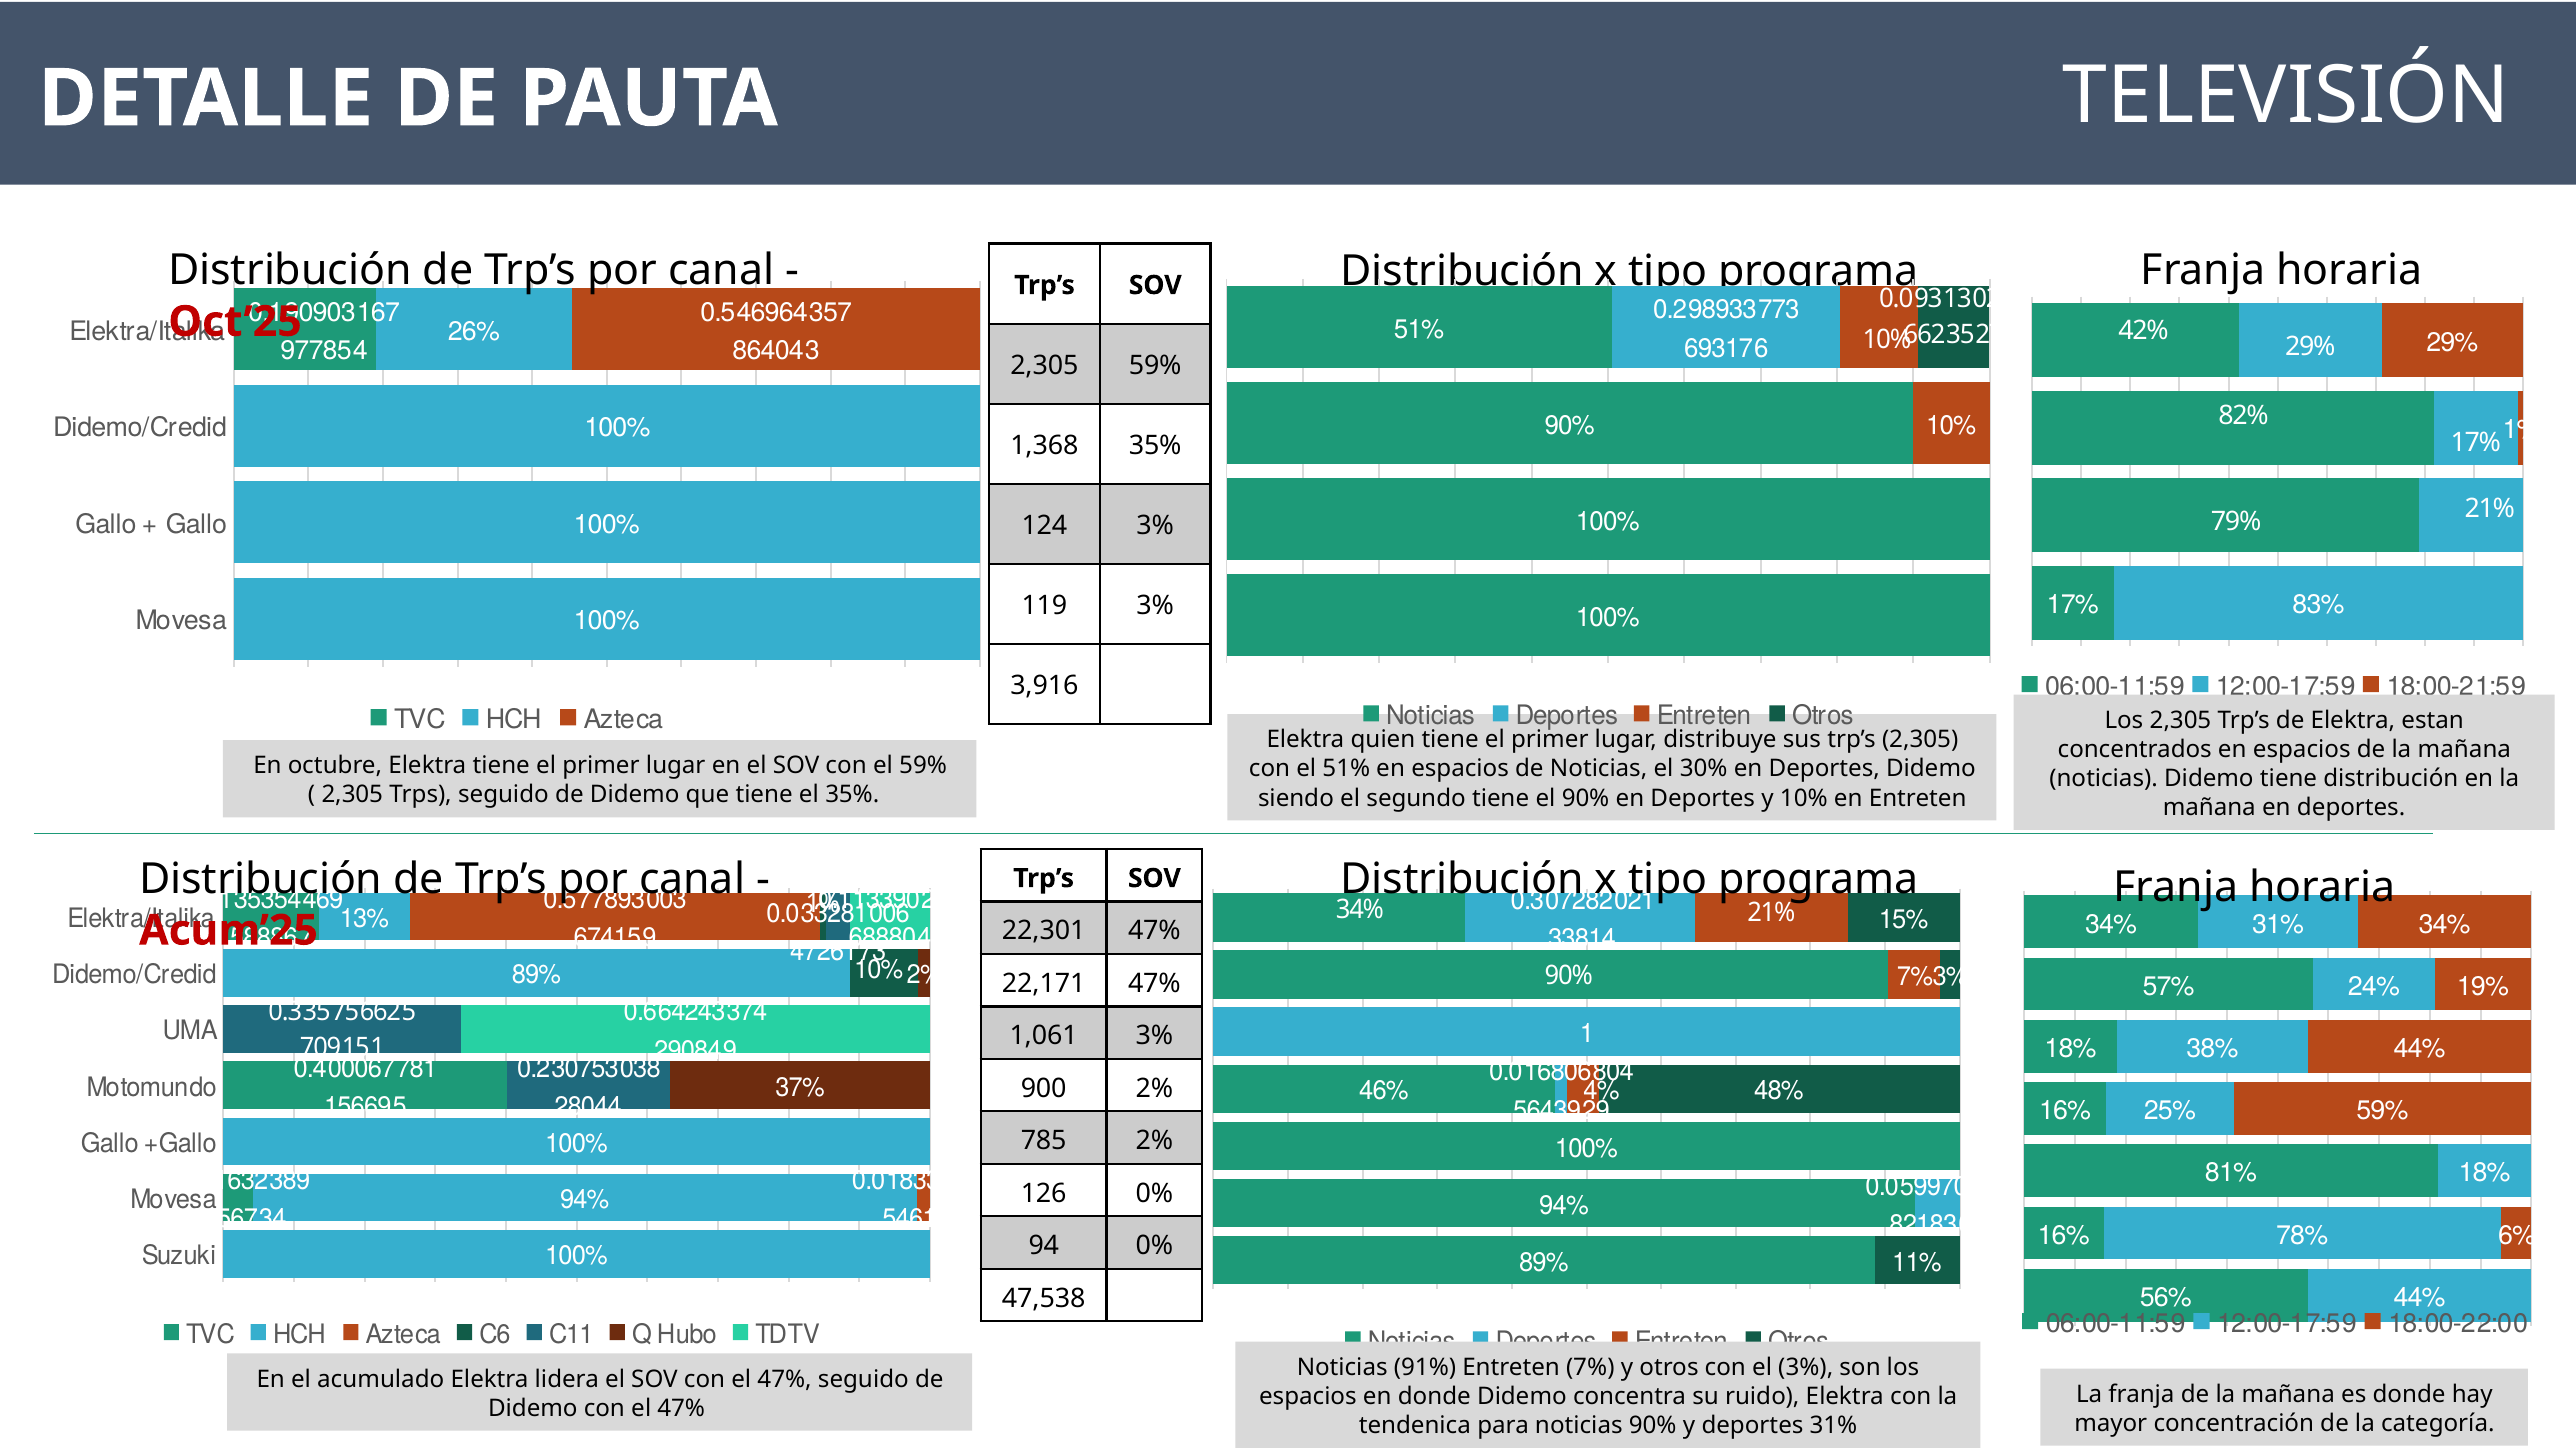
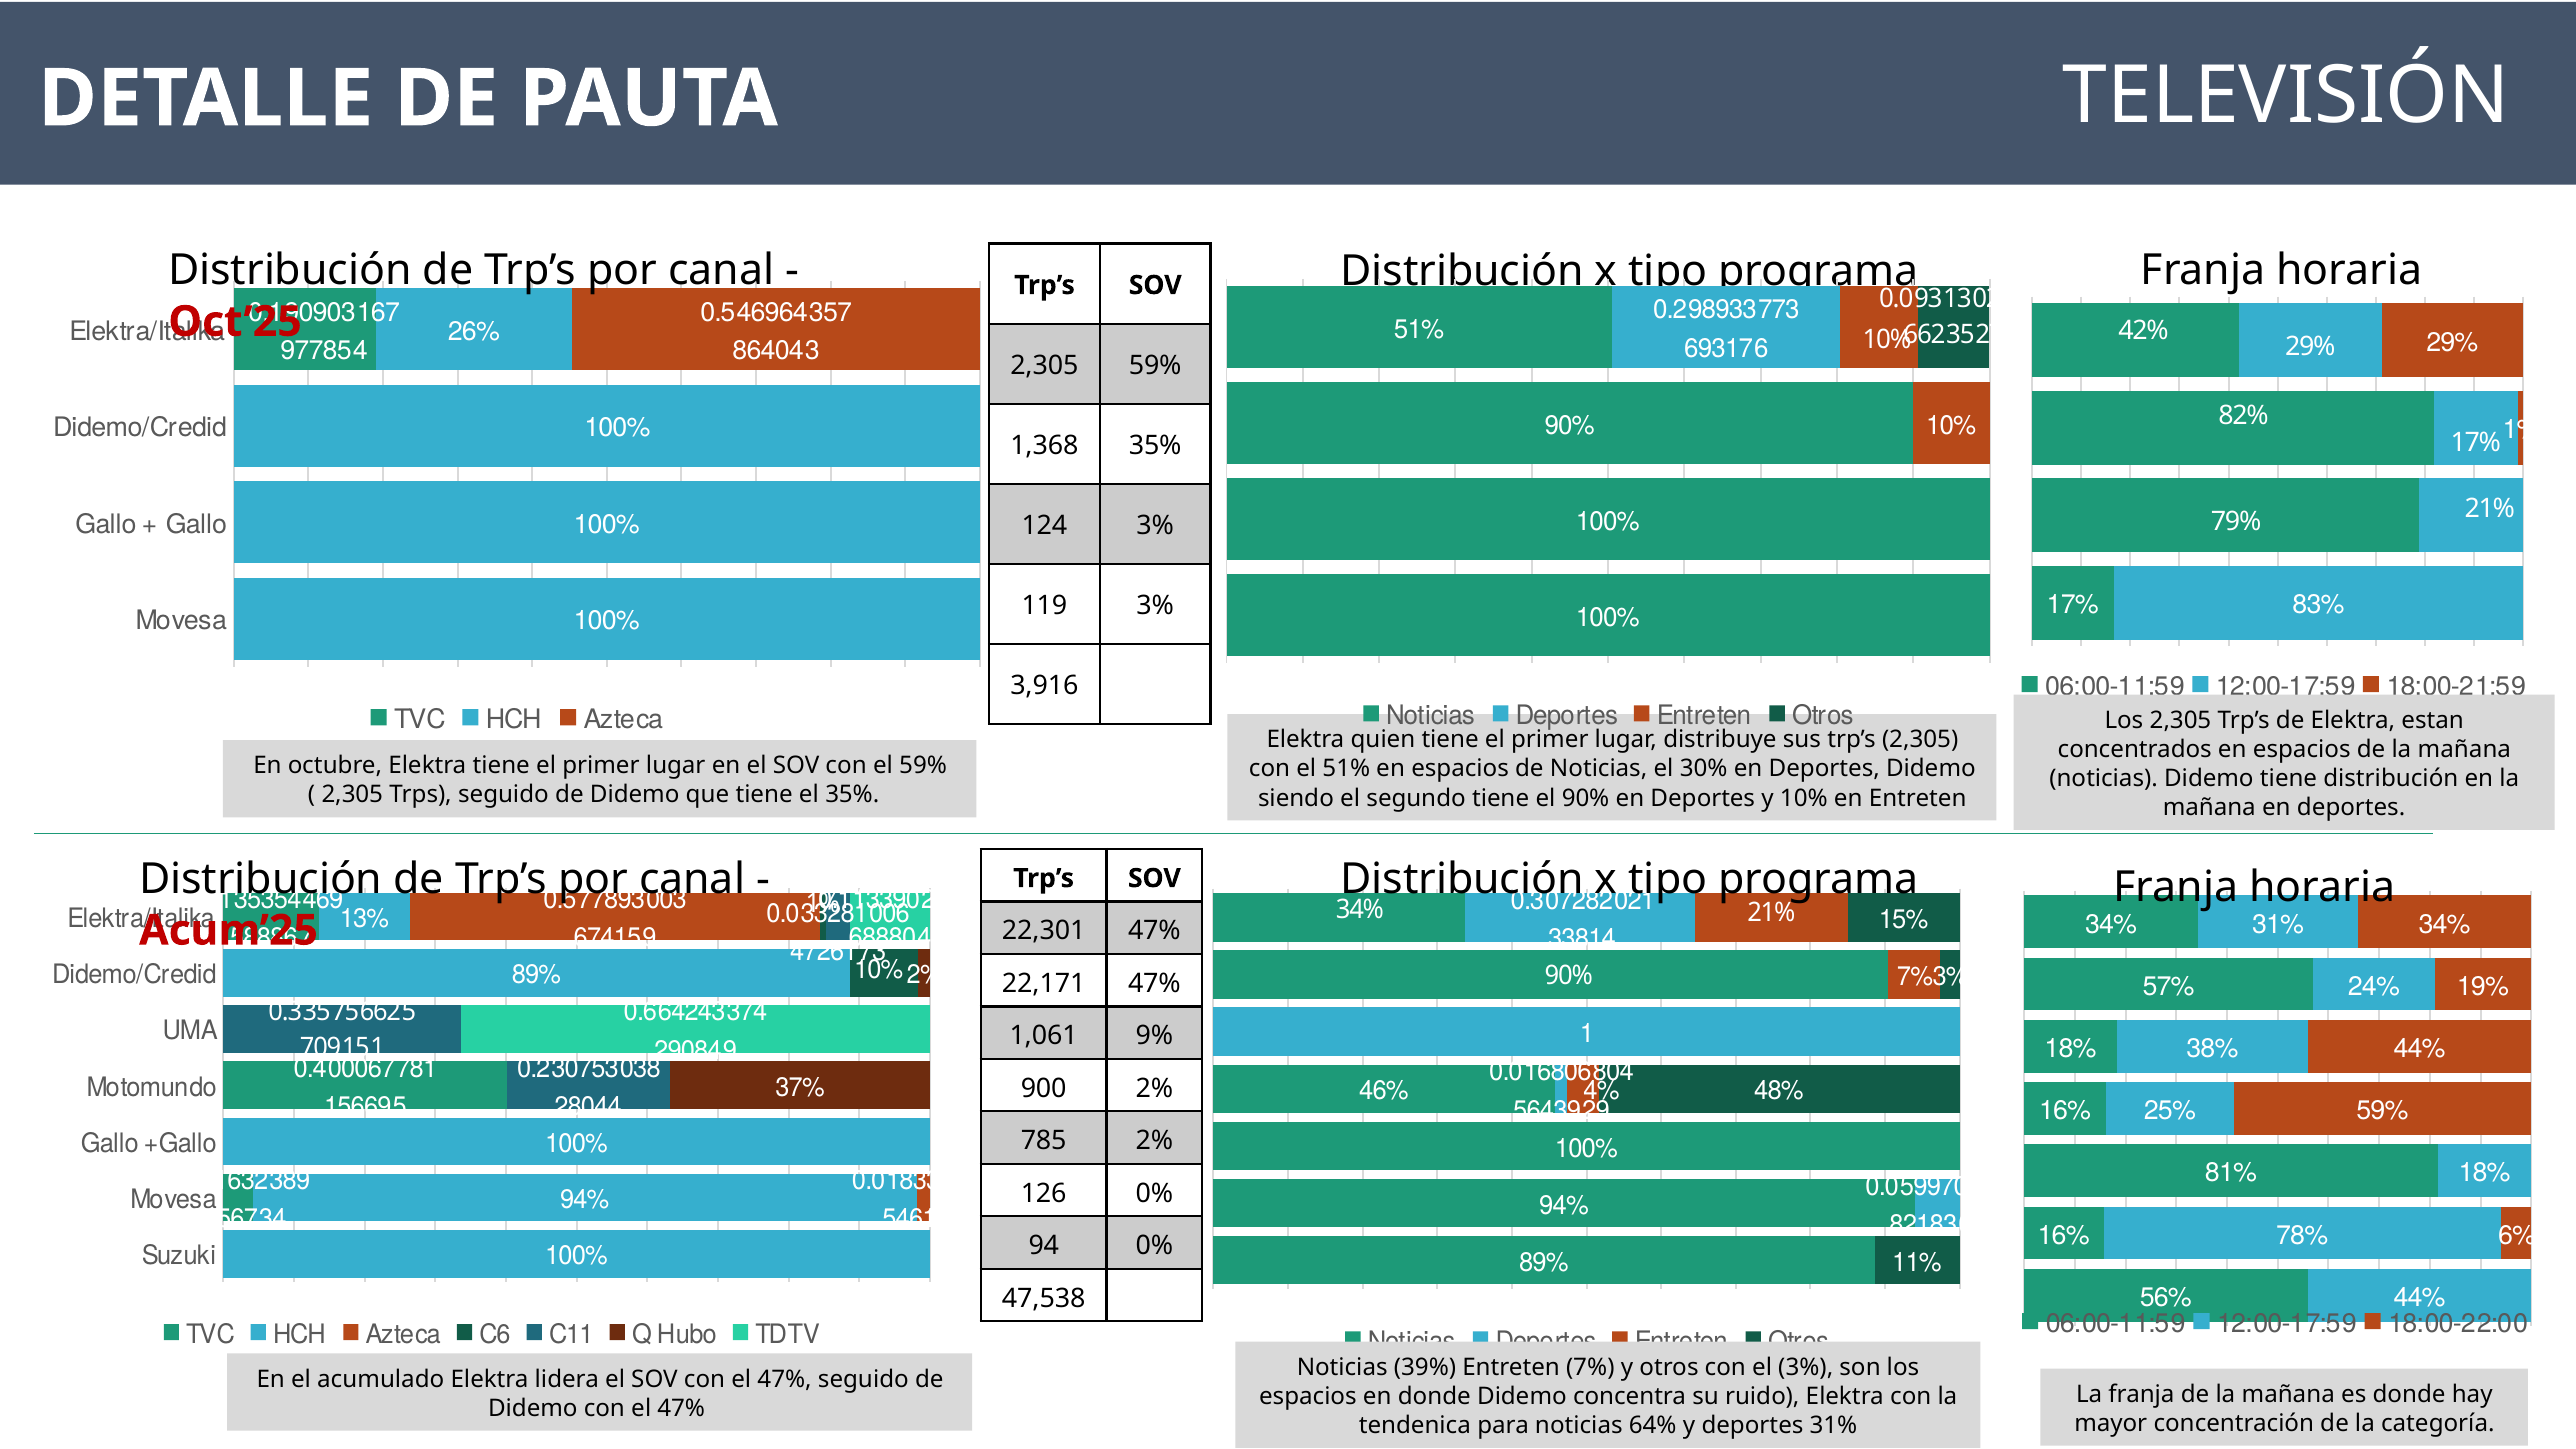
1,061 3%: 3% -> 9% (1154, 1036)
91%: 91% -> 39% (1425, 1367)
noticias 90%: 90% -> 64% (1653, 1426)
